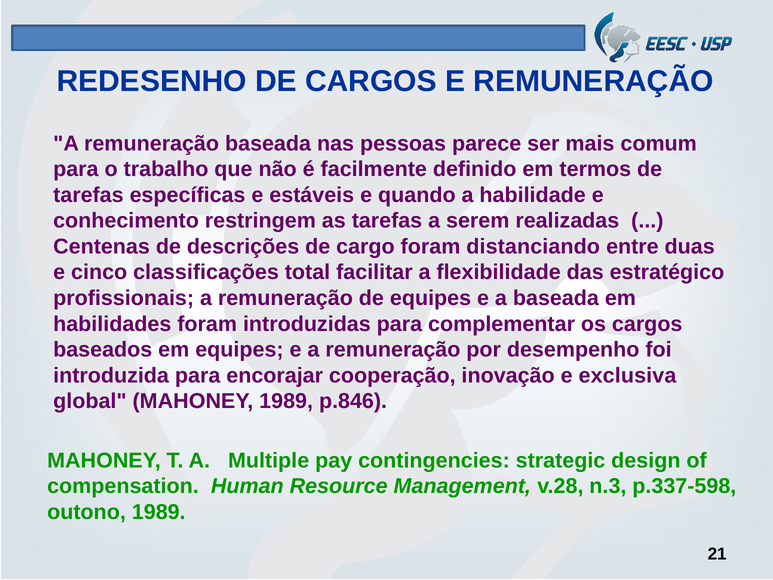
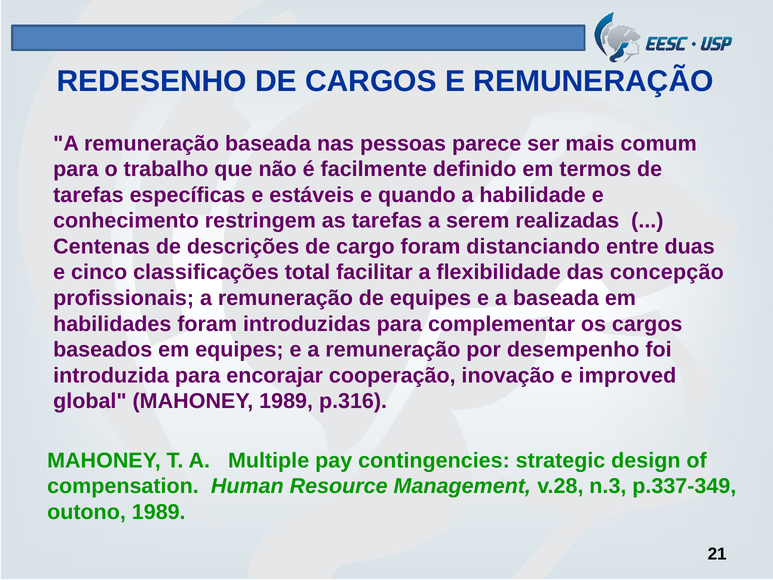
estratégico: estratégico -> concepção (667, 272)
exclusiva: exclusiva -> improved (627, 375)
p.846: p.846 -> p.316 (353, 401)
p.337-598: p.337-598 -> p.337-349 (684, 486)
